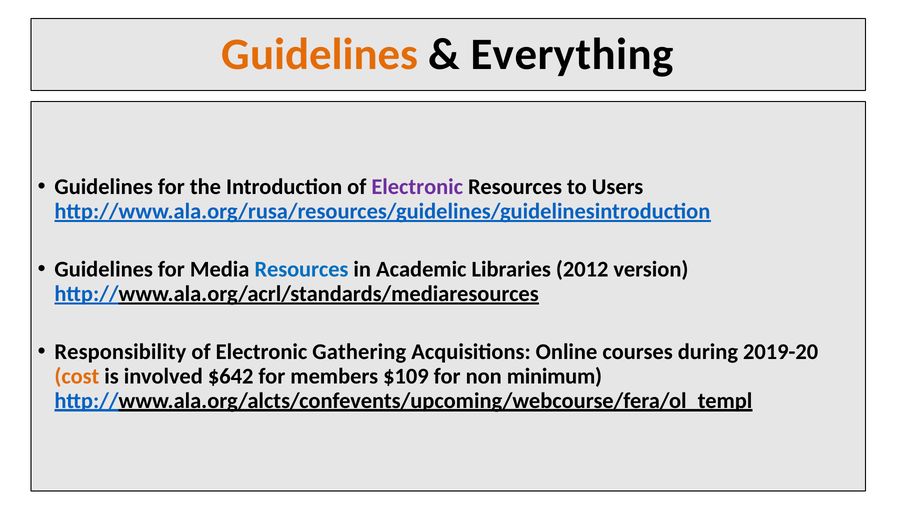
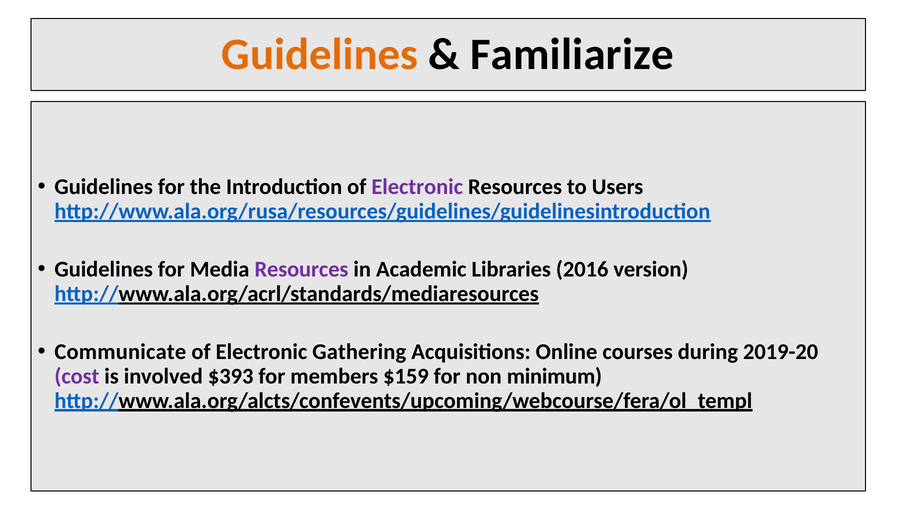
Everything: Everything -> Familiarize (572, 54)
Resources colour: blue -> purple (301, 269)
2012: 2012 -> 2016 (582, 269)
Responsibility: Responsibility -> Communicate (120, 352)
cost colour: orange -> purple (77, 376)
$642: $642 -> $393 (231, 376)
$109: $109 -> $159 (406, 376)
